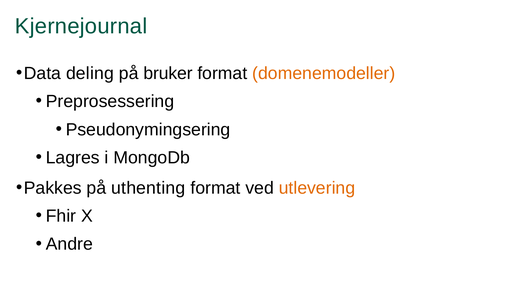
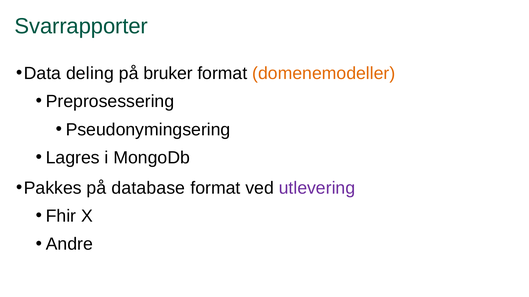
Kjernejournal: Kjernejournal -> Svarrapporter (81, 26)
uthenting: uthenting -> database (148, 188)
utlevering colour: orange -> purple (317, 188)
